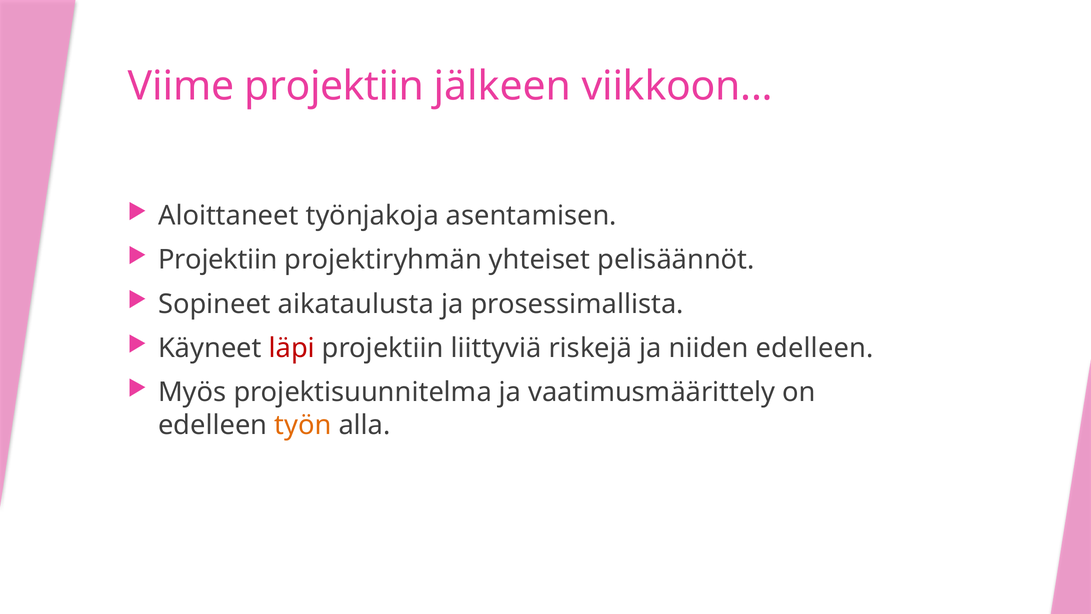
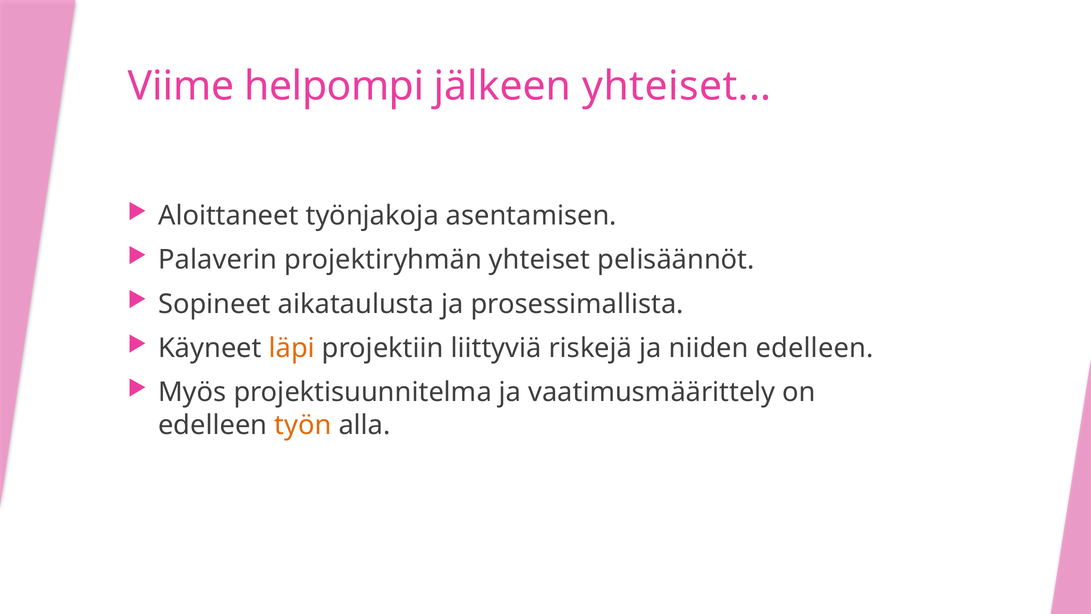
Viime projektiin: projektiin -> helpompi (334, 86)
jälkeen viikkoon: viikkoon -> yhteiset (677, 86)
Projektiin: Projektiin -> Palaverin (218, 260)
läpi colour: red -> orange (292, 348)
